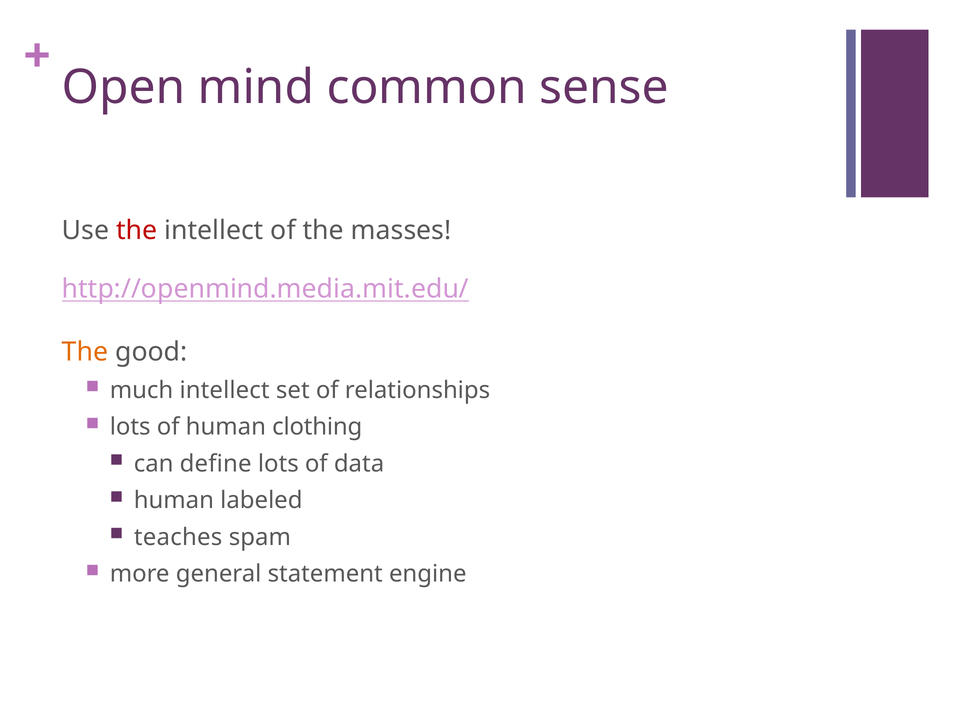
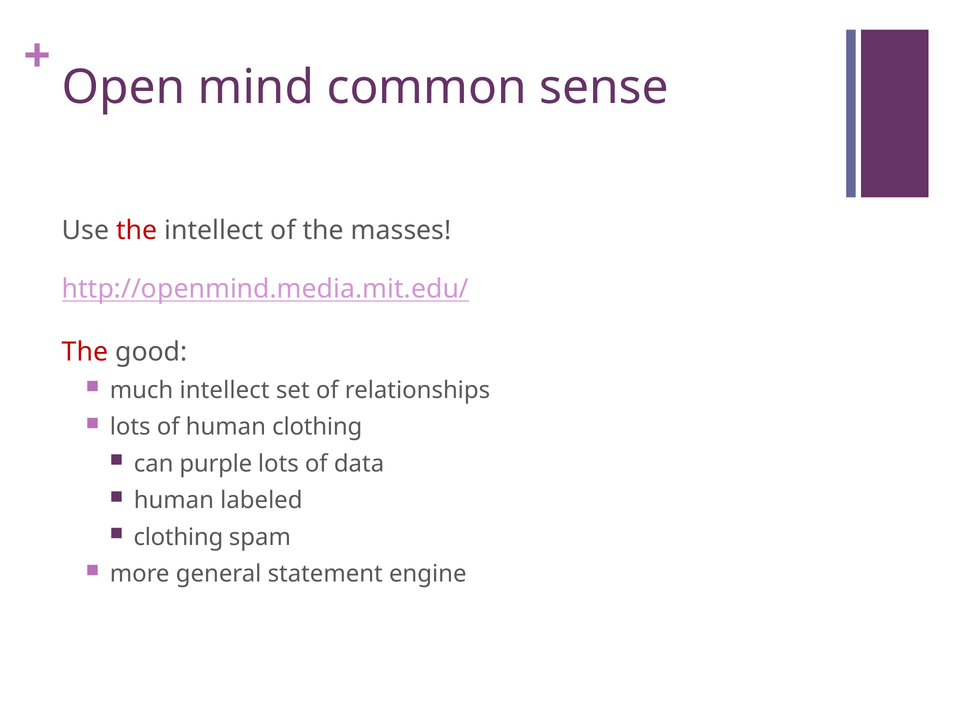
The colour: orange -> red (85, 352)
define: define -> purple (216, 464)
teaches: teaches -> clothing (178, 537)
